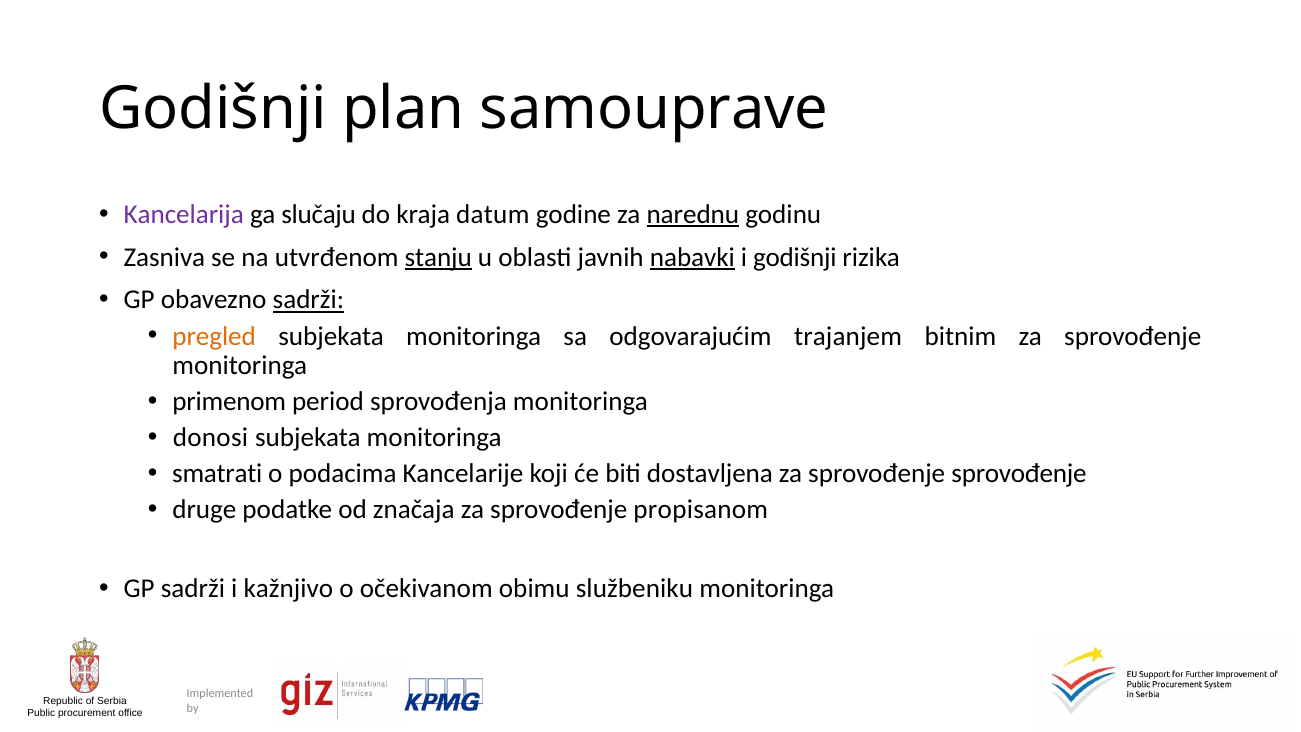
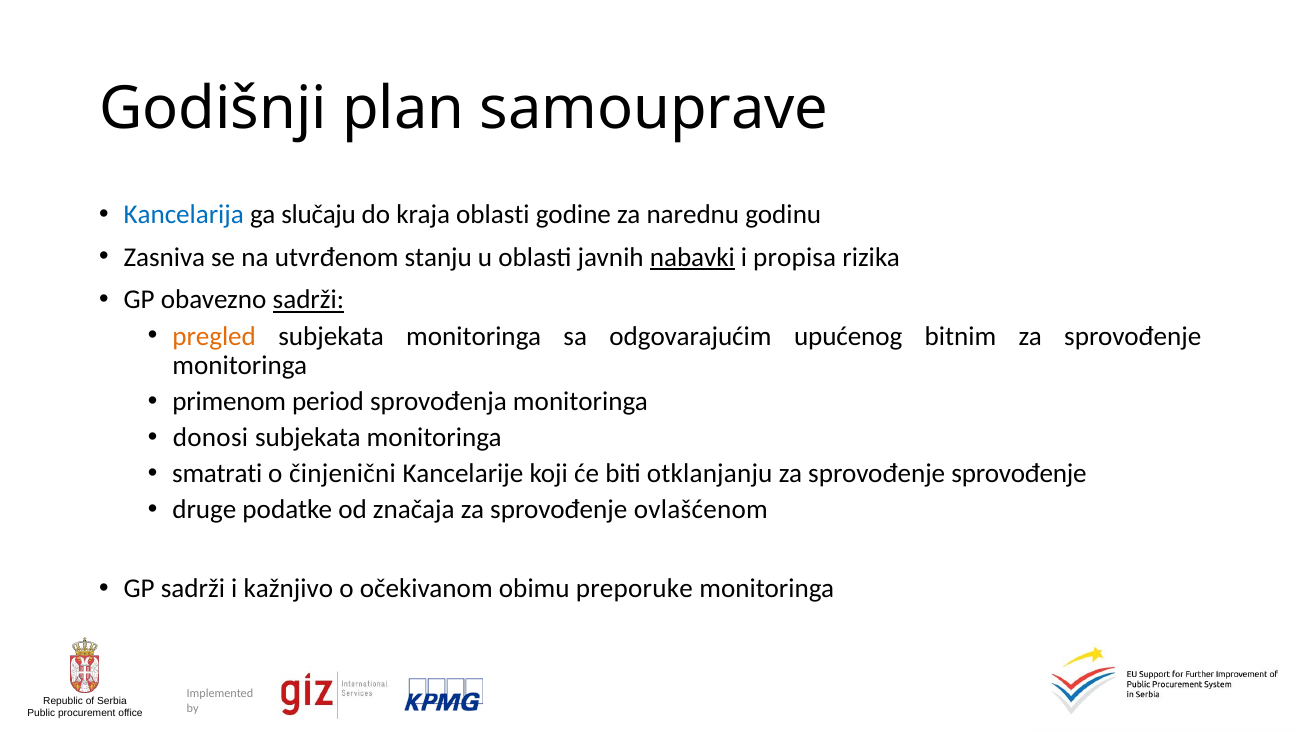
Kancelarija colour: purple -> blue (184, 214)
kraja datum: datum -> oblasti (493, 214)
narednu underline: present -> none (693, 214)
stanju underline: present -> none (438, 257)
i godišnji: godišnji -> propisa (795, 257)
trajanjem: trajanjem -> upućenog (848, 336)
podacima: podacima -> činjenični (342, 474)
dostavljena: dostavljena -> otklanjanju (710, 474)
propisanom: propisanom -> ovlašćenom (701, 510)
službeniku: službeniku -> preporuke (634, 589)
